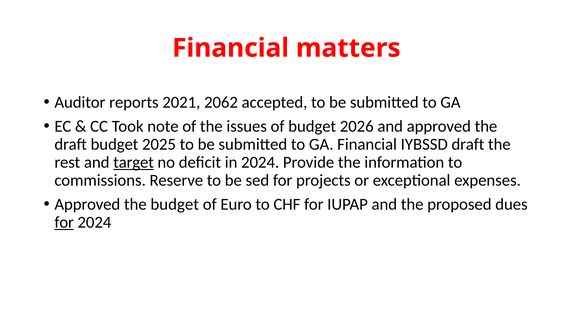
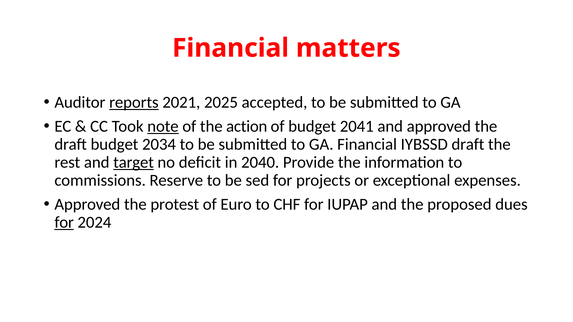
reports underline: none -> present (134, 102)
2062: 2062 -> 2025 (221, 102)
note underline: none -> present (163, 126)
issues: issues -> action (247, 126)
2026: 2026 -> 2041 (357, 126)
2025: 2025 -> 2034 (159, 144)
in 2024: 2024 -> 2040 (260, 162)
the budget: budget -> protest (175, 205)
